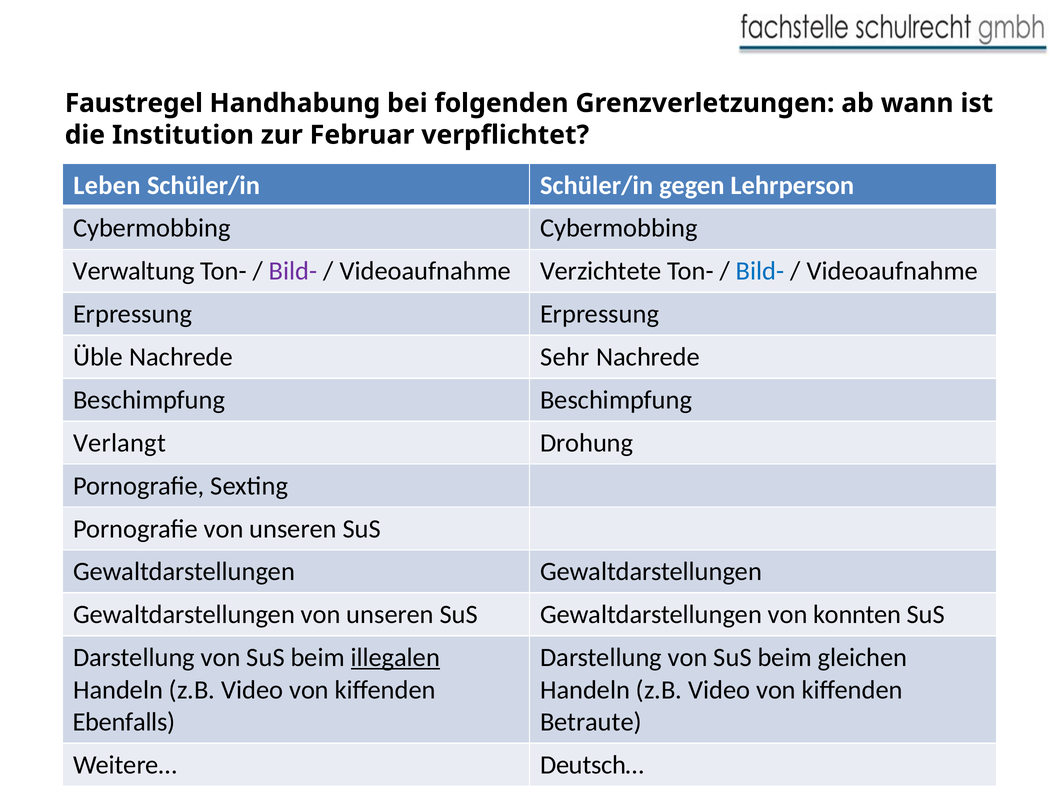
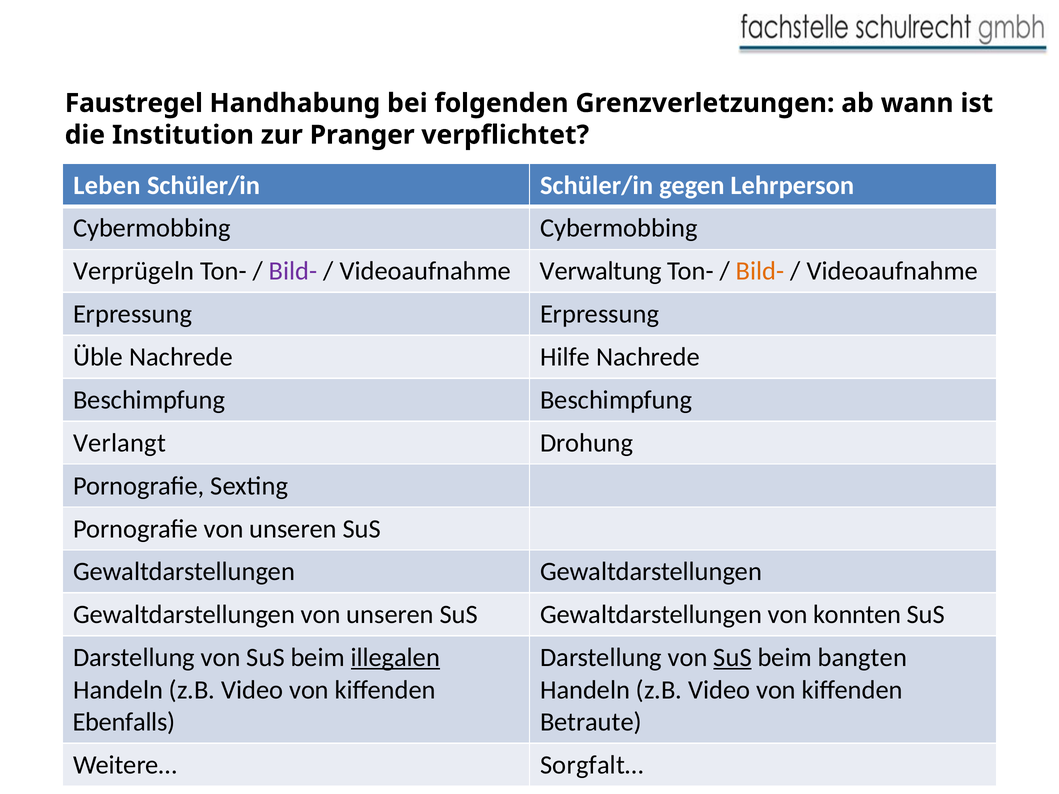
Februar: Februar -> Pranger (362, 135)
Verwaltung: Verwaltung -> Verprügeln (134, 271)
Verzichtete: Verzichtete -> Verwaltung (601, 271)
Bild- colour: blue -> orange (760, 271)
Sehr: Sehr -> Hilfe (565, 357)
SuS underline: none -> present (733, 658)
gleichen: gleichen -> bangten (862, 658)
Deutsch…: Deutsch… -> Sorgfalt… (592, 765)
